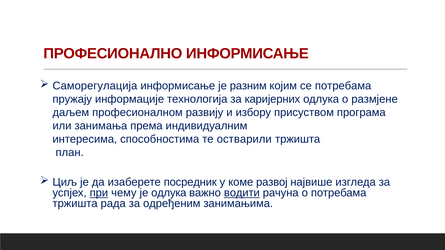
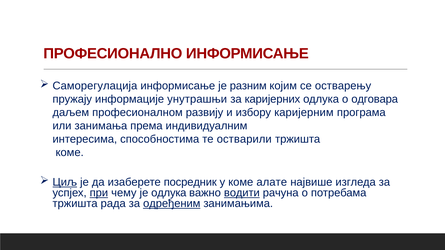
се потребама: потребама -> остварењу (343, 86)
технологија: технологија -> унутрашњи (197, 99)
размјене: размјене -> одговара (375, 99)
присуством: присуством -> каријерним (304, 113)
план: план -> коме (70, 153)
Циљ underline: none -> present (65, 183)
развој: развој -> алате (272, 183)
одређеним underline: none -> present (172, 204)
